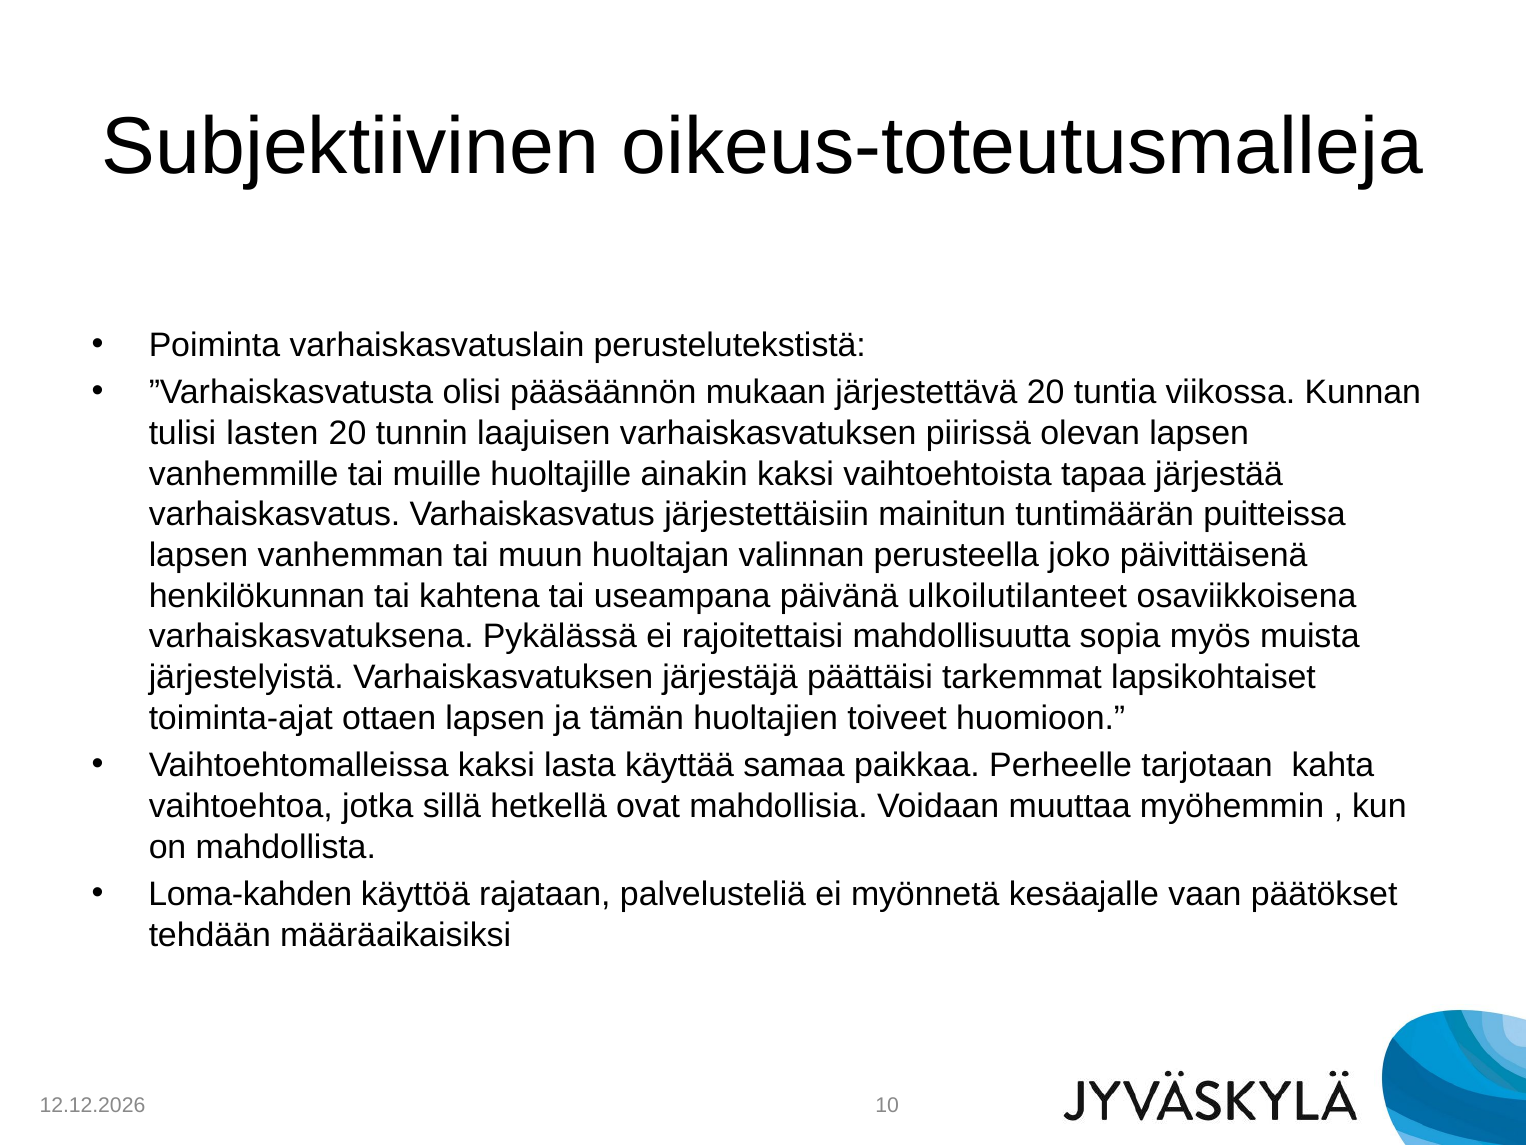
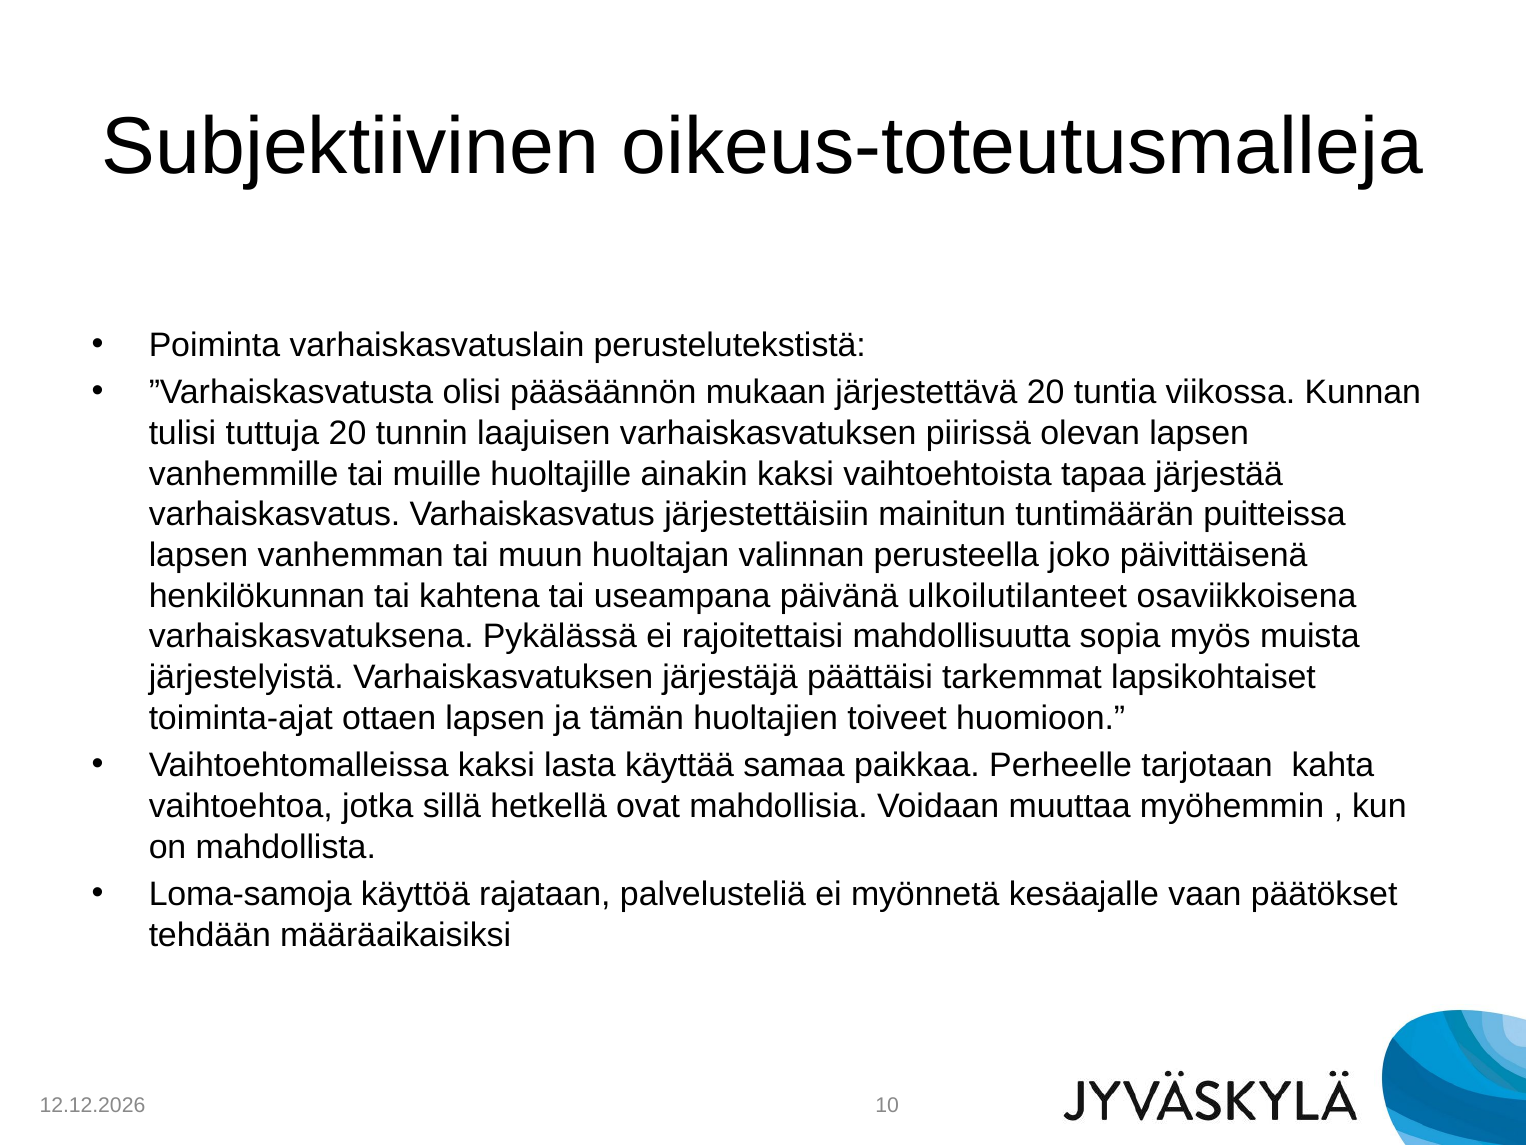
lasten: lasten -> tuttuja (272, 433)
Loma-kahden: Loma-kahden -> Loma-samoja (250, 894)
